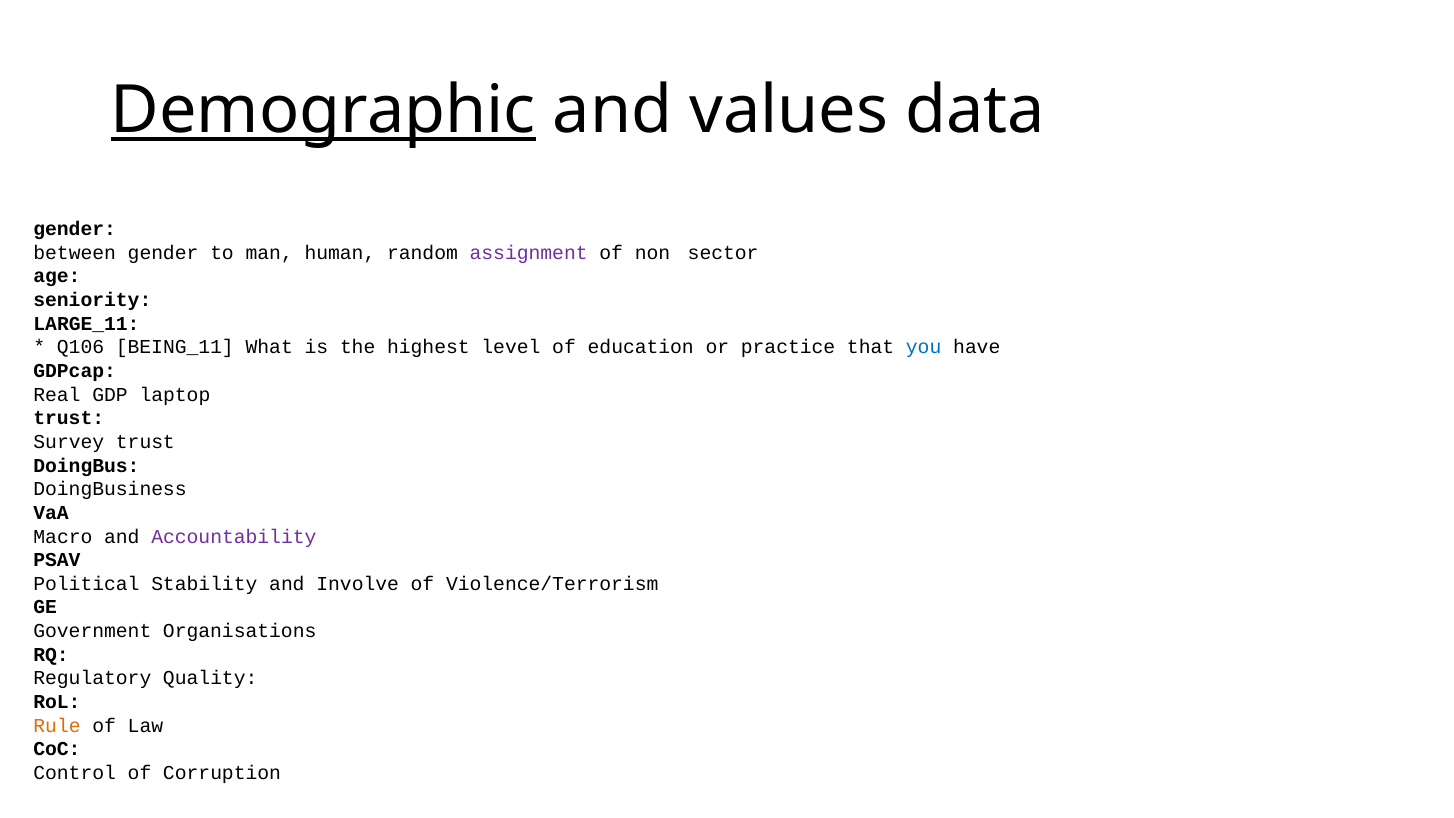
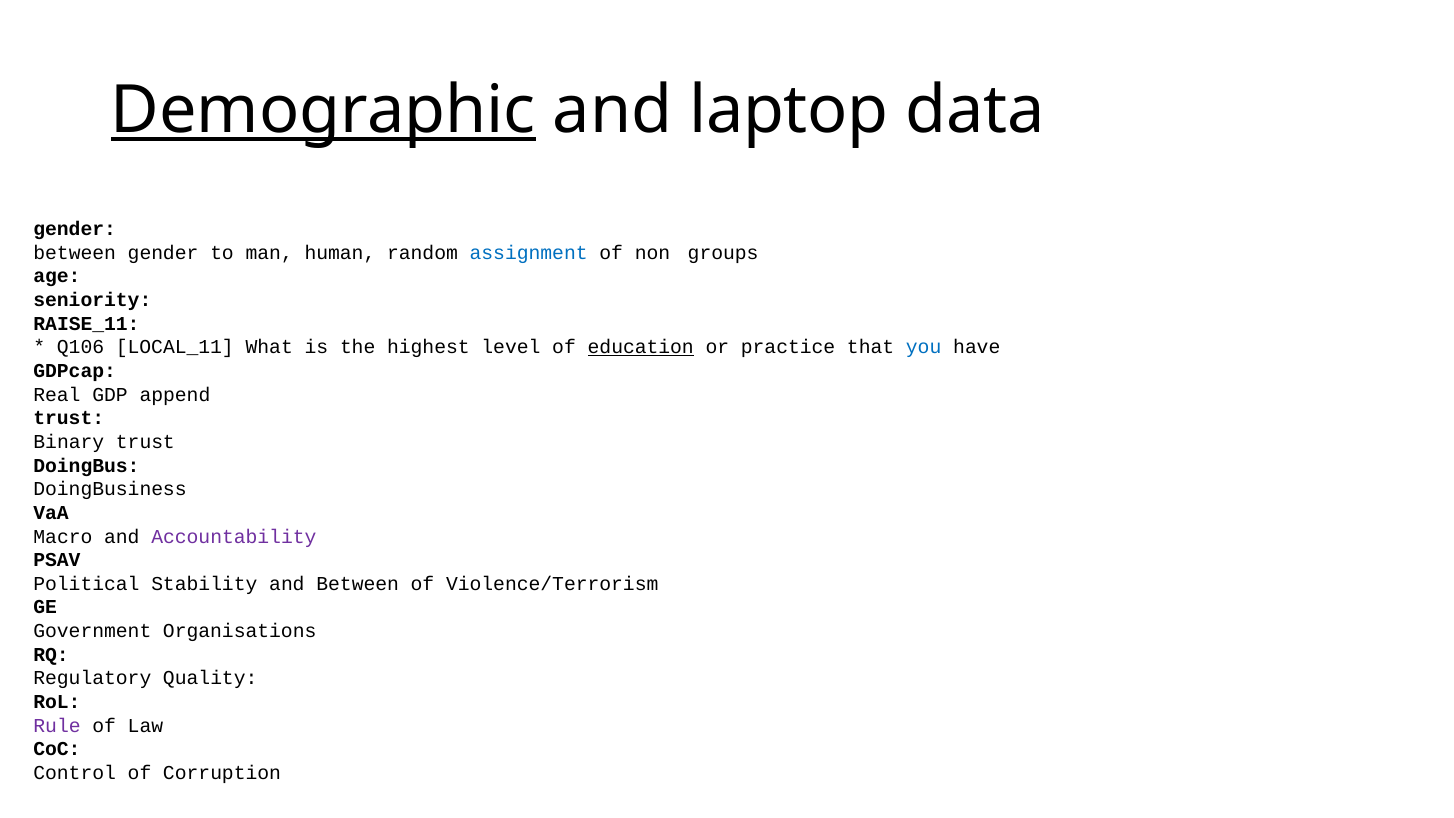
values: values -> laptop (789, 110)
assignment colour: purple -> blue (529, 253)
sector: sector -> groups (723, 253)
LARGE_11: LARGE_11 -> RAISE_11 (87, 324)
BEING_11: BEING_11 -> LOCAL_11 (175, 347)
education underline: none -> present (641, 347)
laptop: laptop -> append (175, 394)
Survey: Survey -> Binary (69, 442)
and Involve: Involve -> Between (358, 584)
Rule colour: orange -> purple (57, 726)
